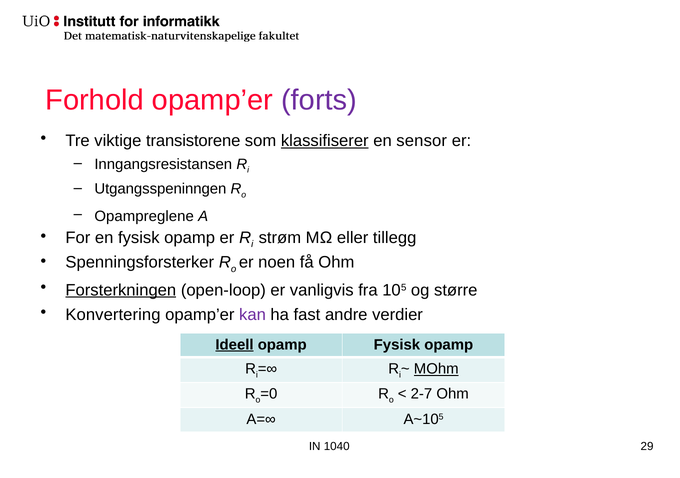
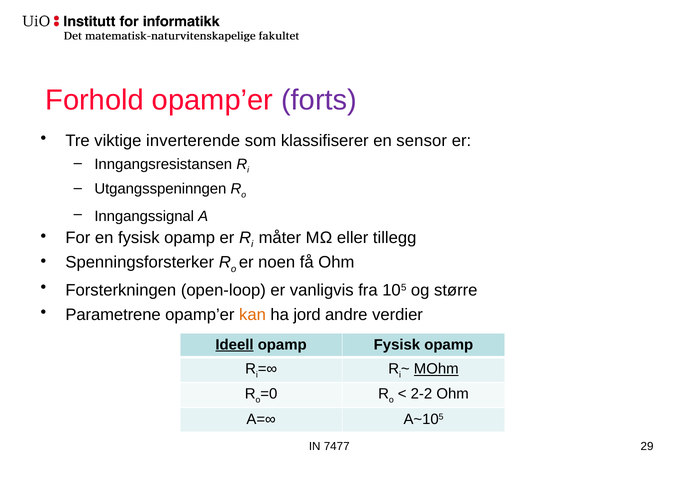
transistorene: transistorene -> inverterende (193, 141)
klassifiserer underline: present -> none (325, 141)
Opampreglene: Opampreglene -> Inngangssignal (144, 216)
strøm: strøm -> måter (280, 238)
Forsterkningen underline: present -> none (121, 290)
Konvertering: Konvertering -> Parametrene (113, 315)
kan colour: purple -> orange (253, 315)
fast: fast -> jord (307, 315)
2-7: 2-7 -> 2-2 (421, 394)
1040: 1040 -> 7477 (337, 447)
